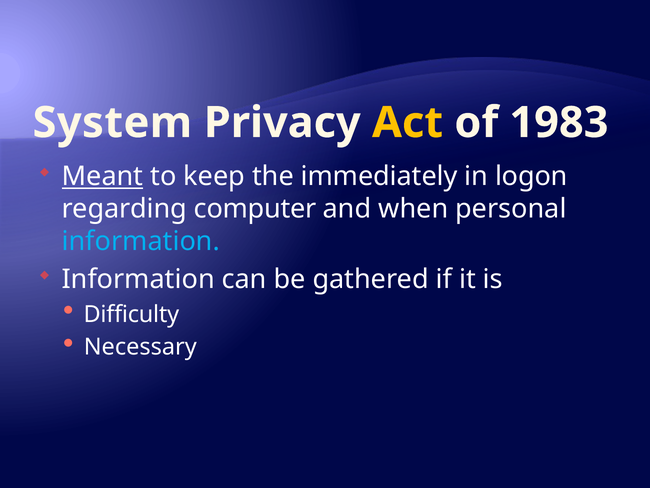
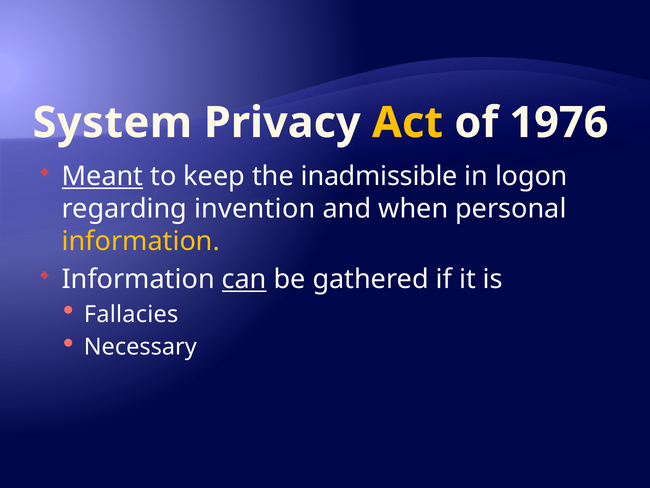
1983: 1983 -> 1976 (559, 123)
immediately: immediately -> inadmissible (379, 176)
computer: computer -> invention (255, 209)
information colour: light blue -> yellow (141, 241)
can underline: none -> present (244, 279)
Difficulty: Difficulty -> Fallacies (131, 314)
